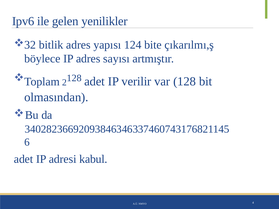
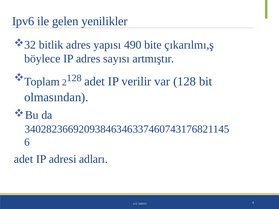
124: 124 -> 490 (133, 45)
kabul: kabul -> adları (93, 159)
